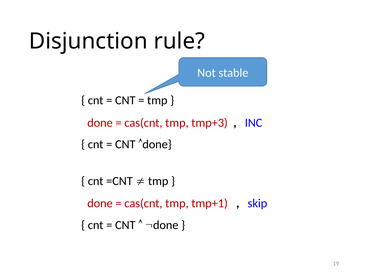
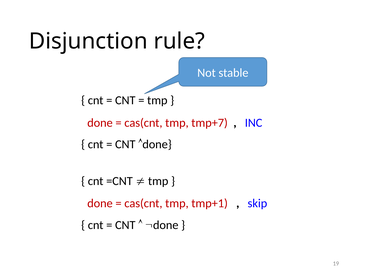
tmp+3: tmp+3 -> tmp+7 (210, 123)
